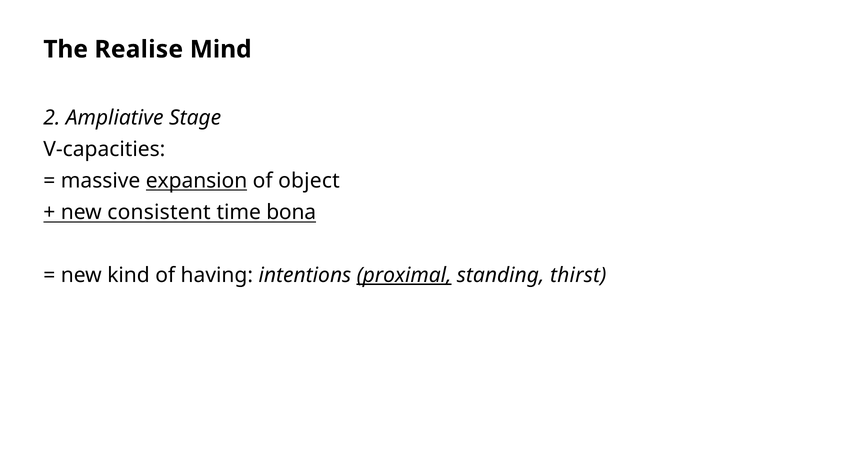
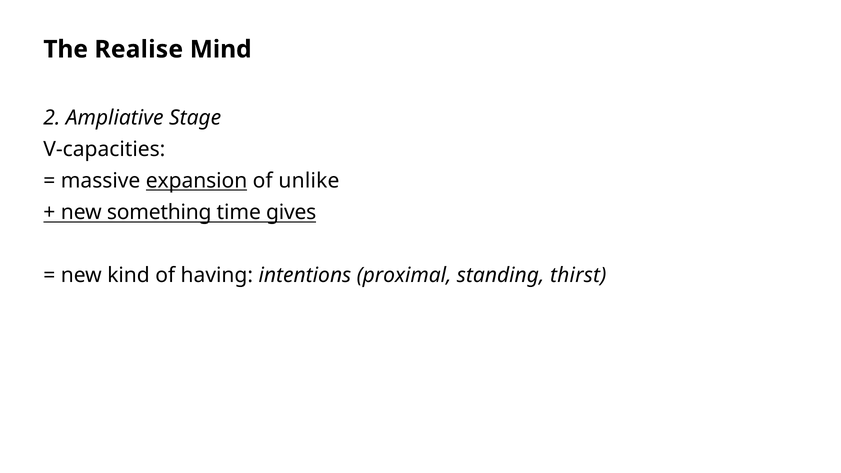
object: object -> unlike (309, 181)
consistent: consistent -> something (159, 212)
bona: bona -> gives (291, 212)
proximal underline: present -> none (404, 275)
